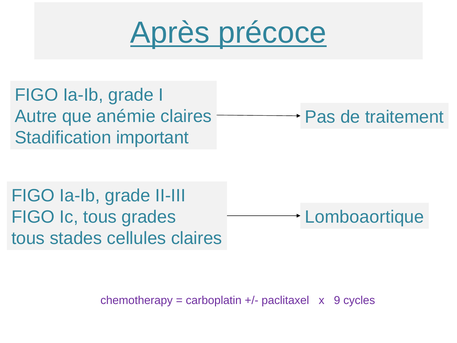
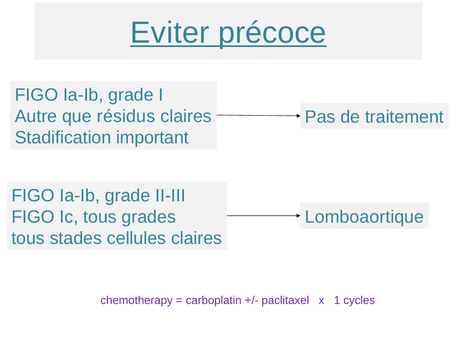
Après: Après -> Eviter (170, 33)
anémie: anémie -> résidus (126, 116)
9: 9 -> 1 (337, 300)
